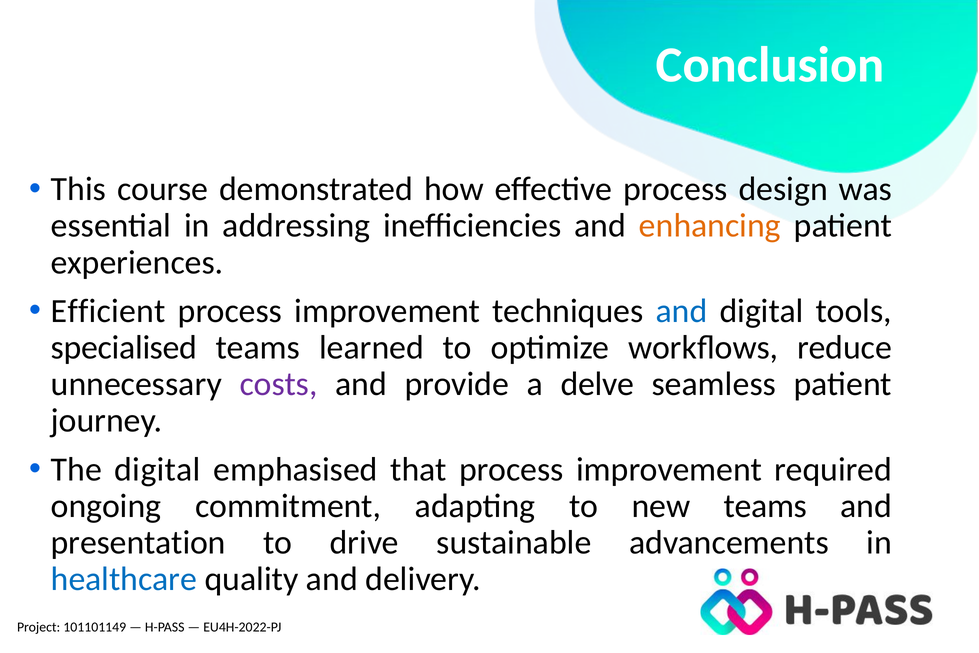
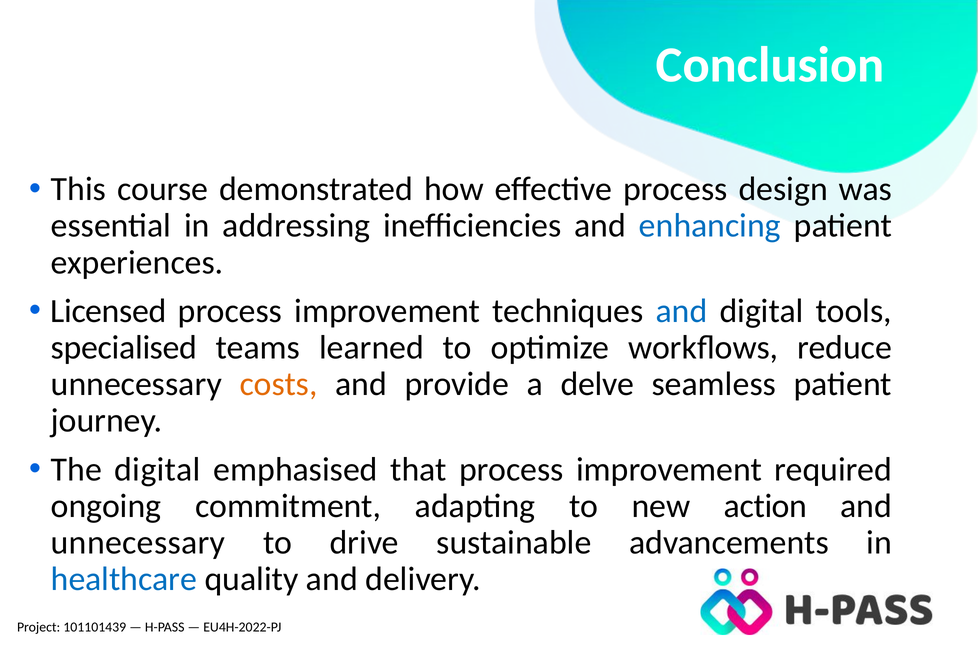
enhancing colour: orange -> blue (710, 226)
Efficient: Efficient -> Licensed (108, 311)
costs colour: purple -> orange (279, 384)
new teams: teams -> action (765, 506)
presentation: presentation -> unnecessary (138, 542)
101101149: 101101149 -> 101101439 (95, 627)
